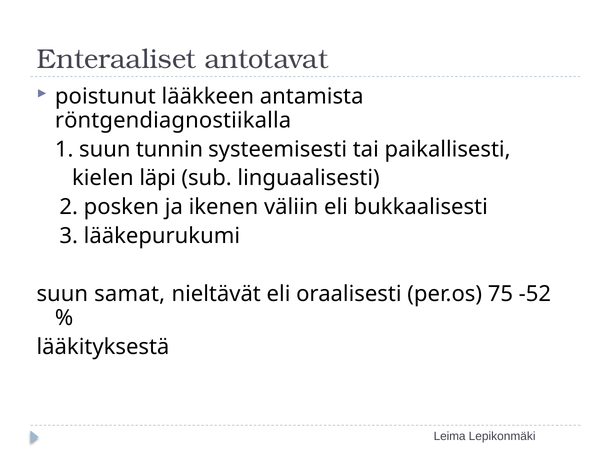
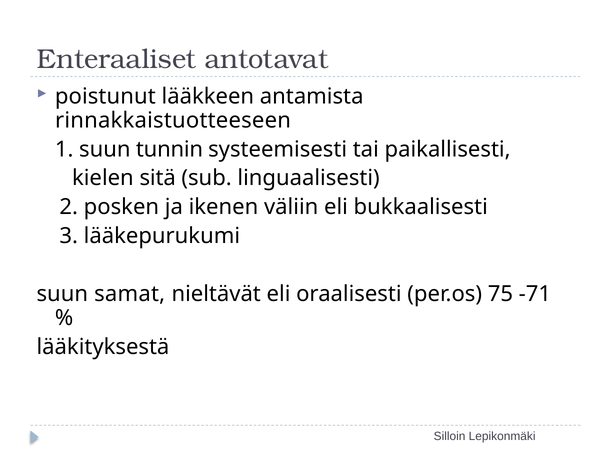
röntgendiagnostiikalla: röntgendiagnostiikalla -> rinnakkaistuotteeseen (173, 120)
läpi: läpi -> sitä (158, 178)
-52: -52 -> -71 (535, 294)
Leima: Leima -> Silloin (450, 436)
